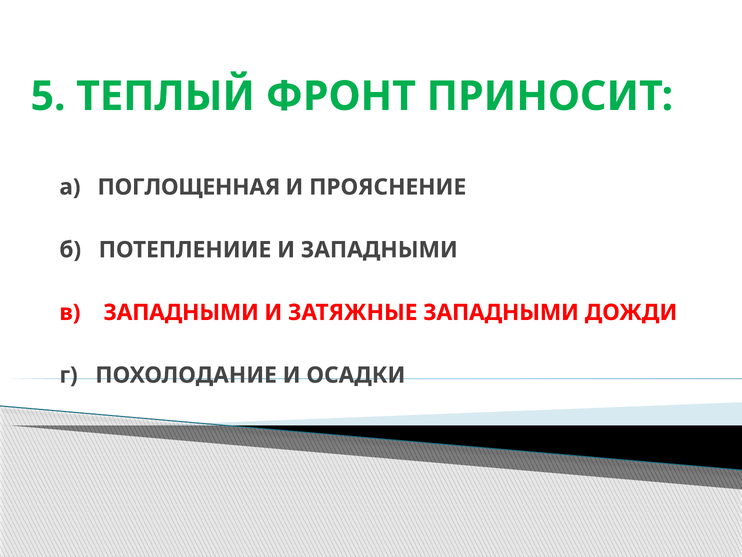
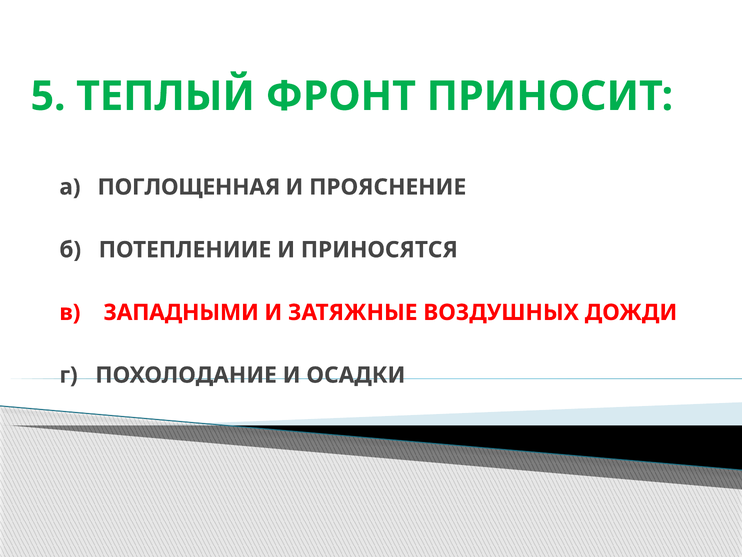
И ЗАПАДНЫМИ: ЗАПАДНЫМИ -> ПРИНОСЯТСЯ (379, 250)
ЗАТЯЖНЫЕ ЗАПАДНЫМИ: ЗАПАДНЫМИ -> ВОЗДУШНЫХ (501, 312)
